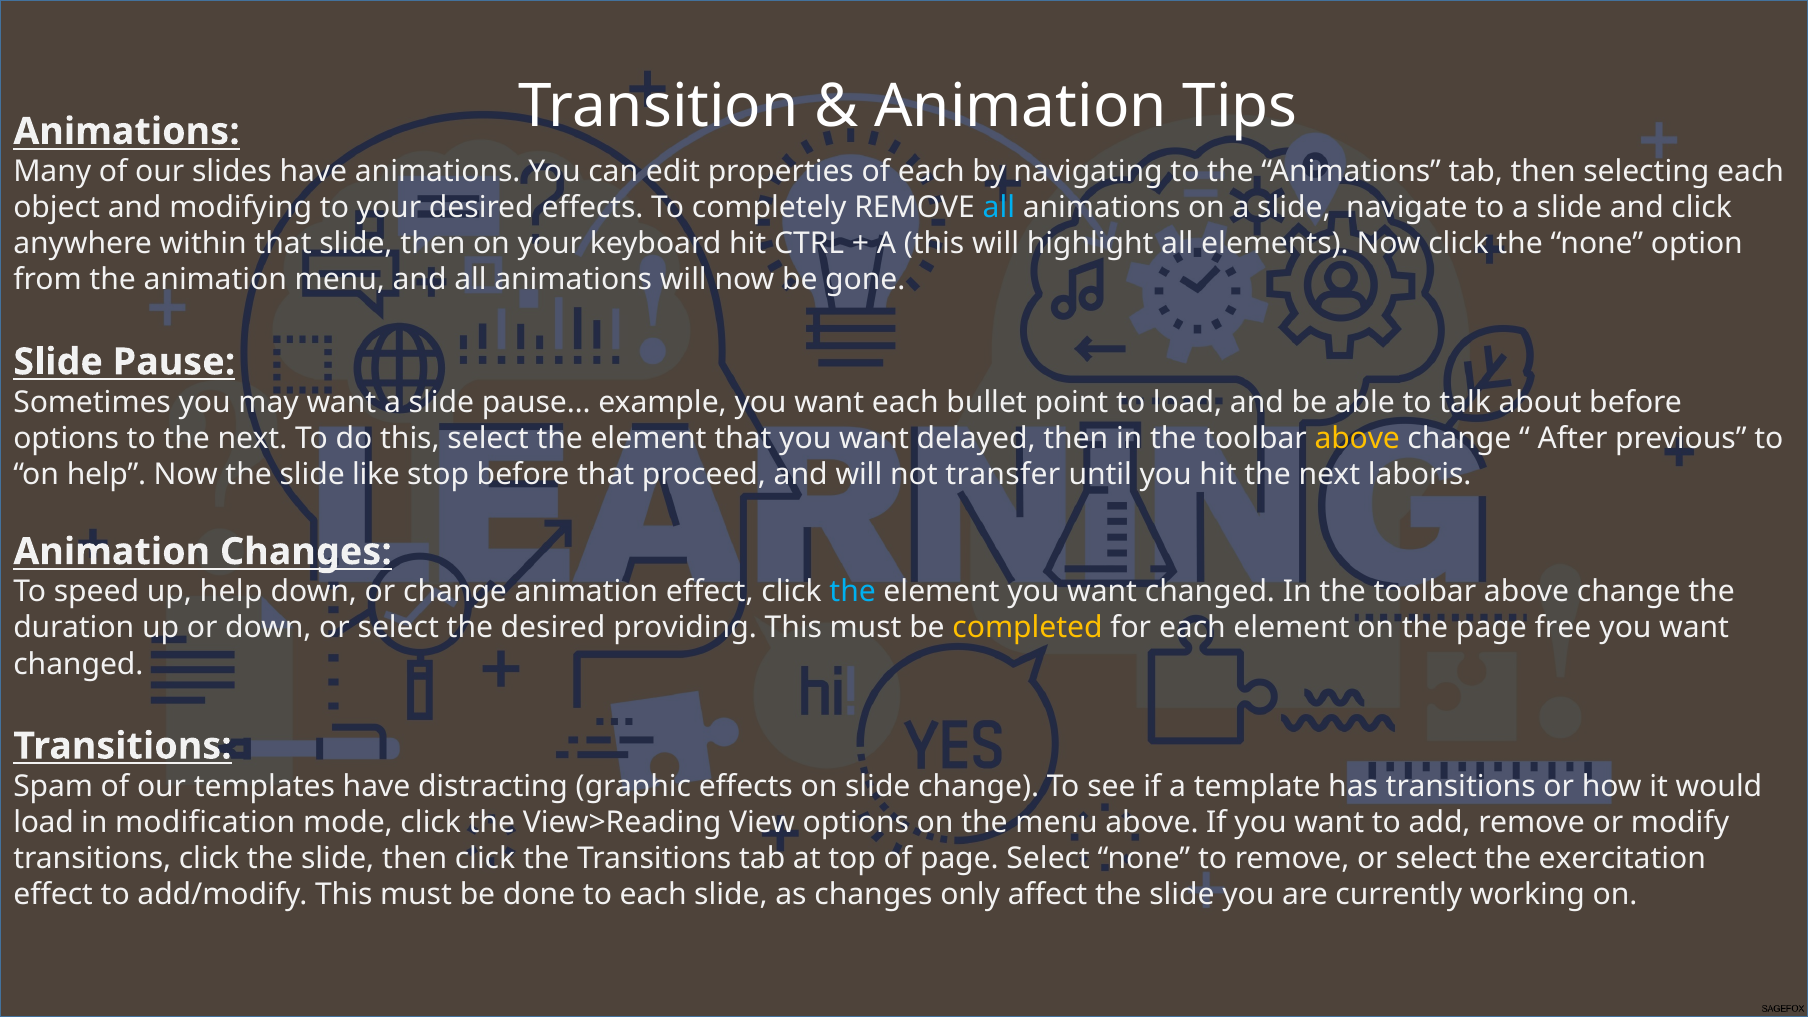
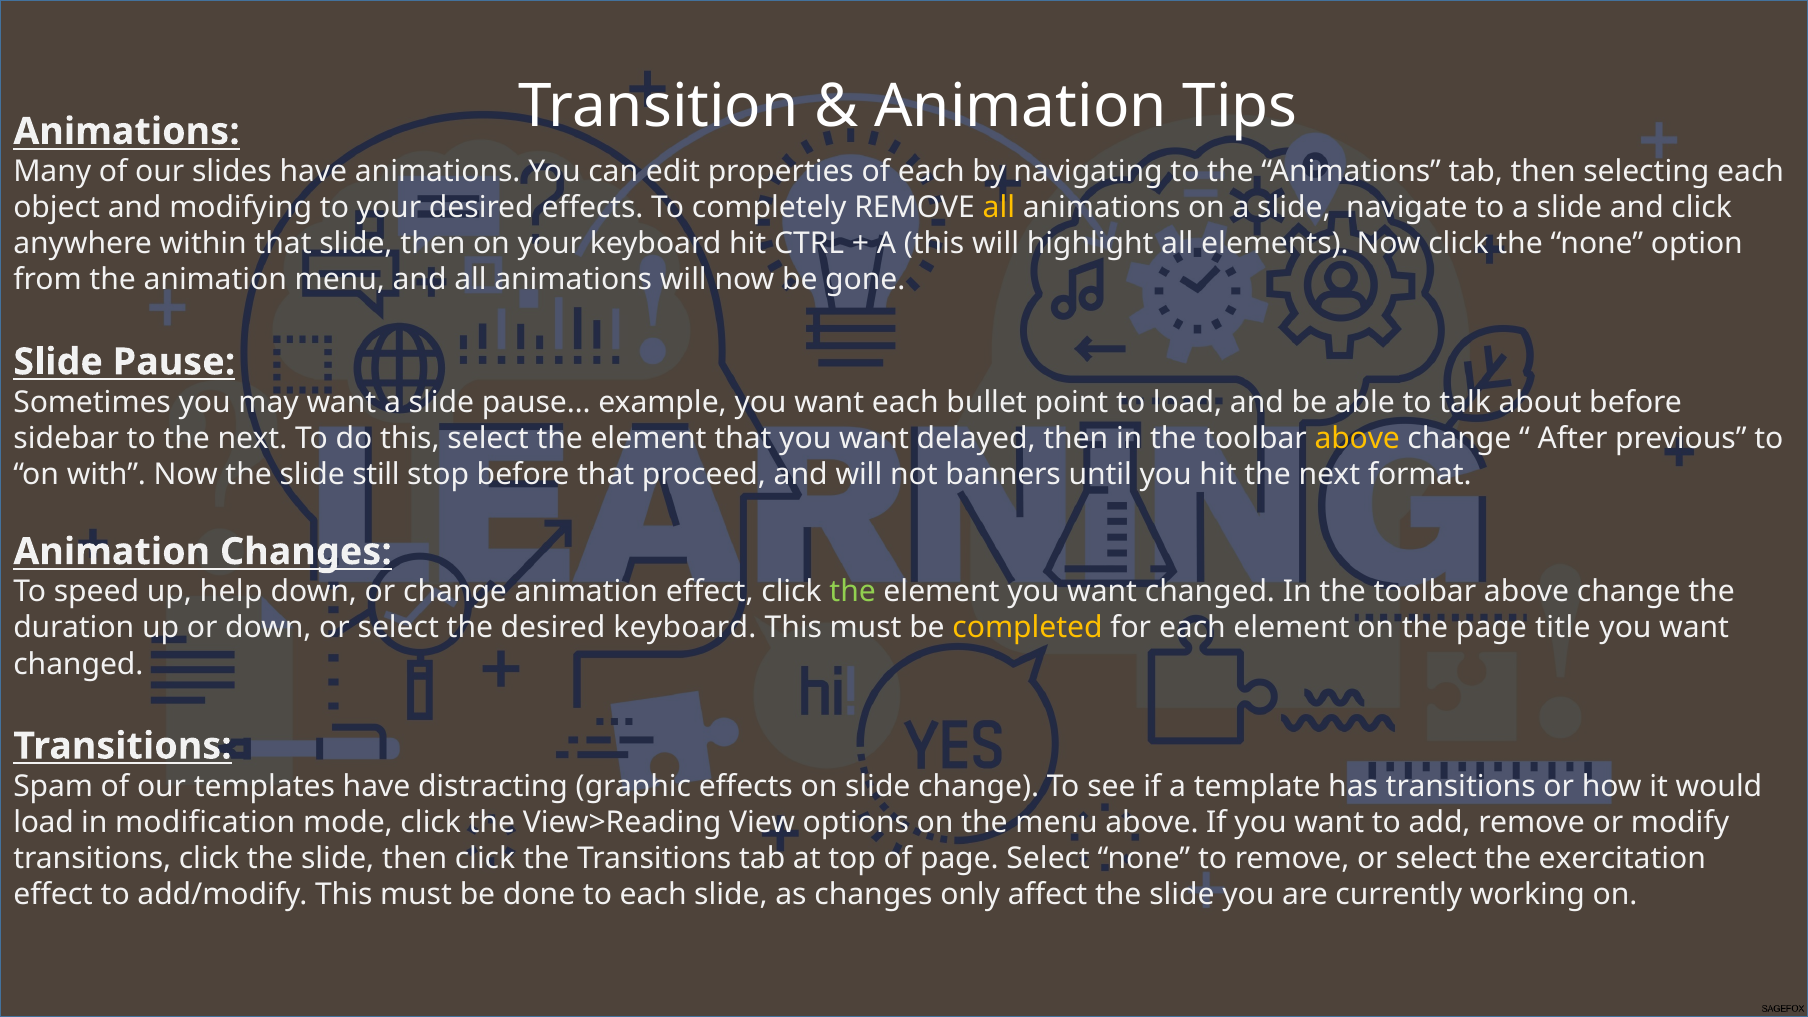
all colour: light blue -> yellow (999, 208)
options: options -> sidebar (66, 438)
on help: help -> with (106, 474)
like: like -> still (376, 474)
transfer: transfer -> banners (1003, 474)
laboris: laboris -> format (1420, 474)
the colour: light blue -> light green (853, 592)
desired providing: providing -> keyboard (685, 628)
free: free -> title (1563, 628)
